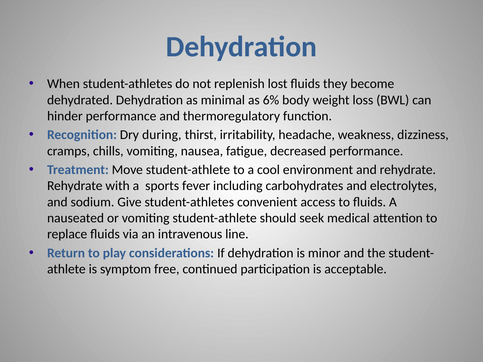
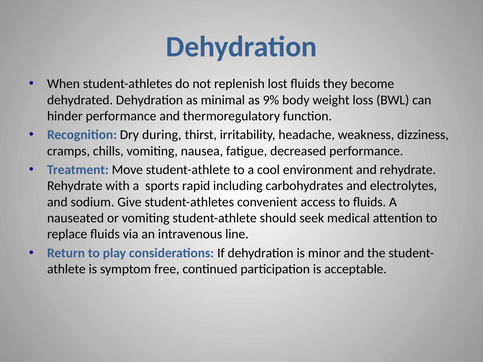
6%: 6% -> 9% (271, 100)
fever: fever -> rapid (196, 186)
